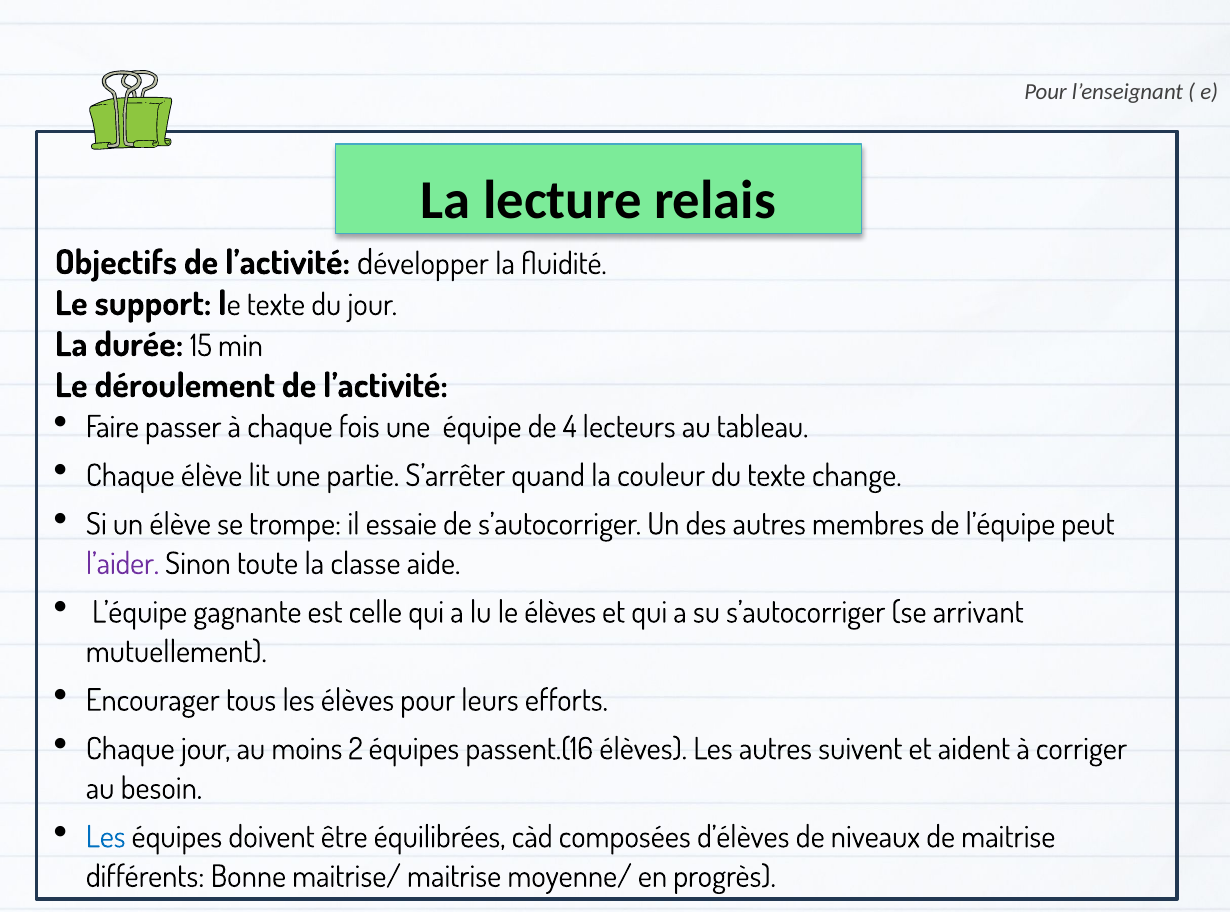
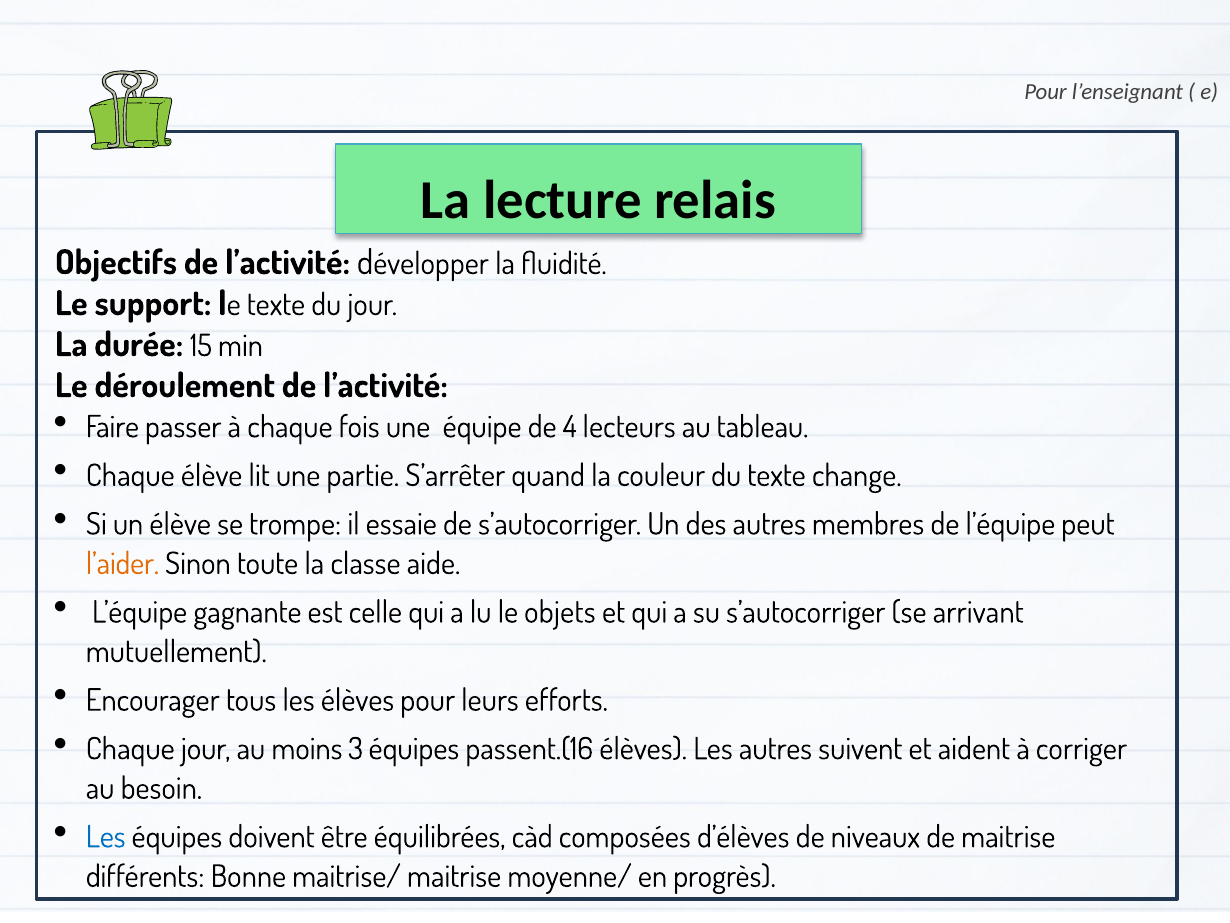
l’aider colour: purple -> orange (122, 564)
le élèves: élèves -> objets (560, 612)
2: 2 -> 3 (356, 749)
